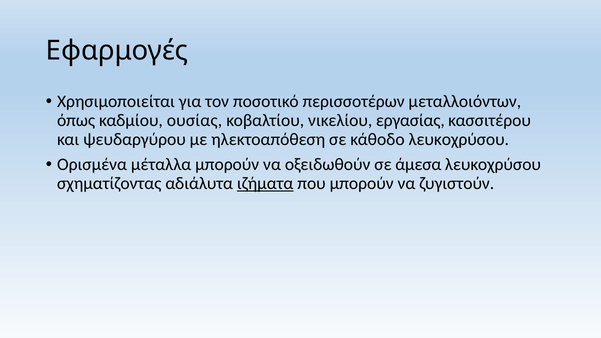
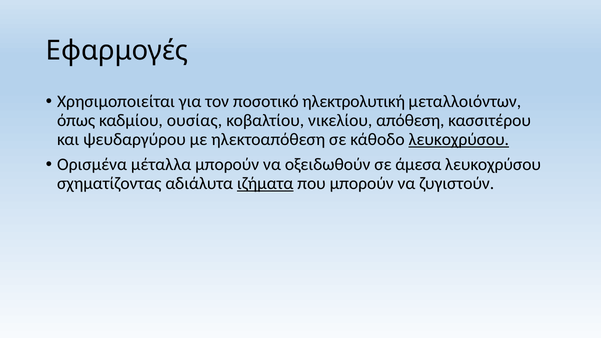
περισσοτέρων: περισσοτέρων -> ηλεκτρολυτική (354, 102)
εργασίας: εργασίας -> απόθεση (410, 121)
λευκοχρύσου underline: none -> present (459, 139)
